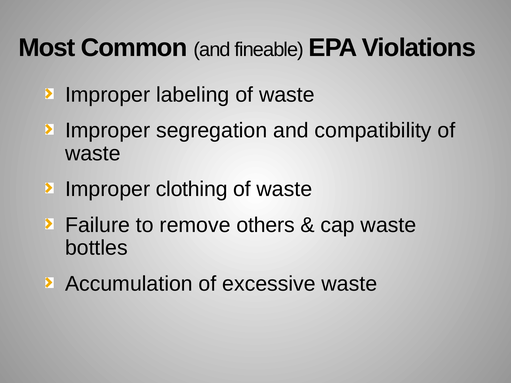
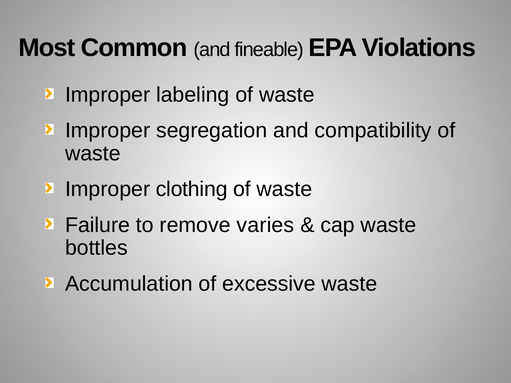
others: others -> varies (265, 225)
